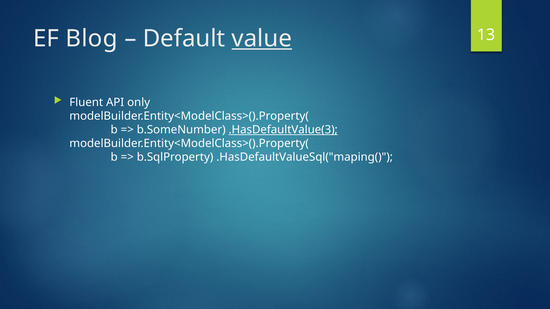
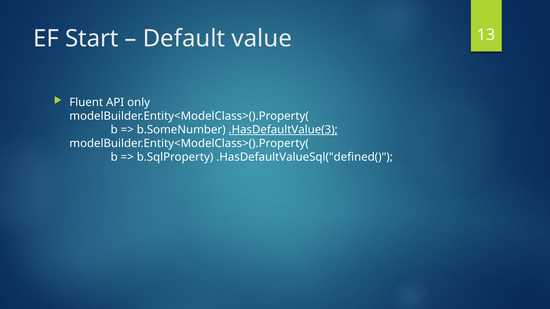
Blog: Blog -> Start (92, 39)
value underline: present -> none (262, 39)
.HasDefaultValueSql("maping(: .HasDefaultValueSql("maping( -> .HasDefaultValueSql("defined( (305, 157)
